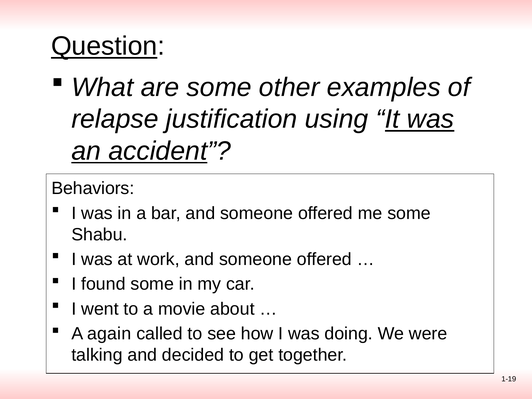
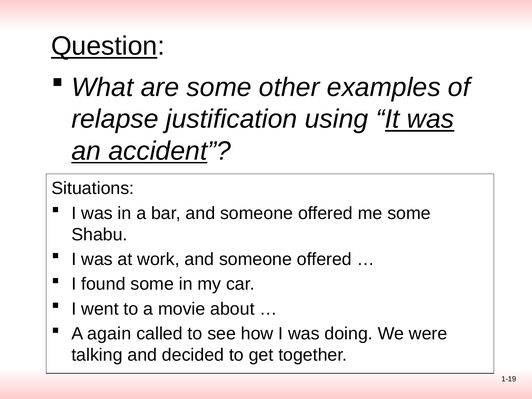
Behaviors: Behaviors -> Situations (93, 188)
